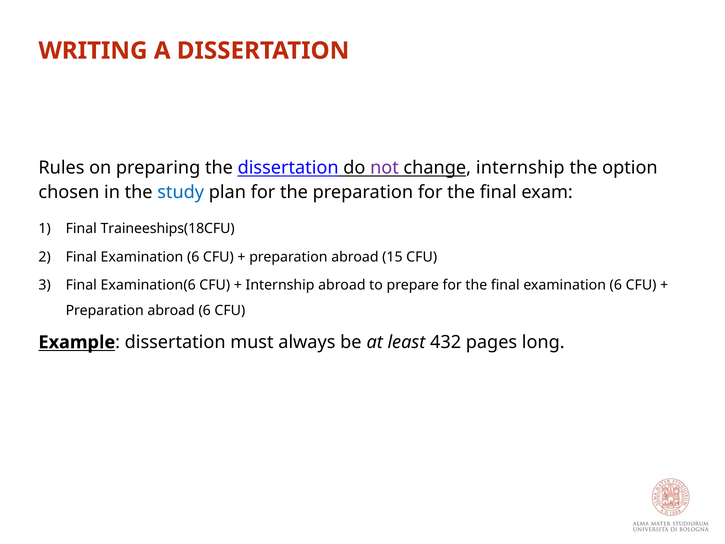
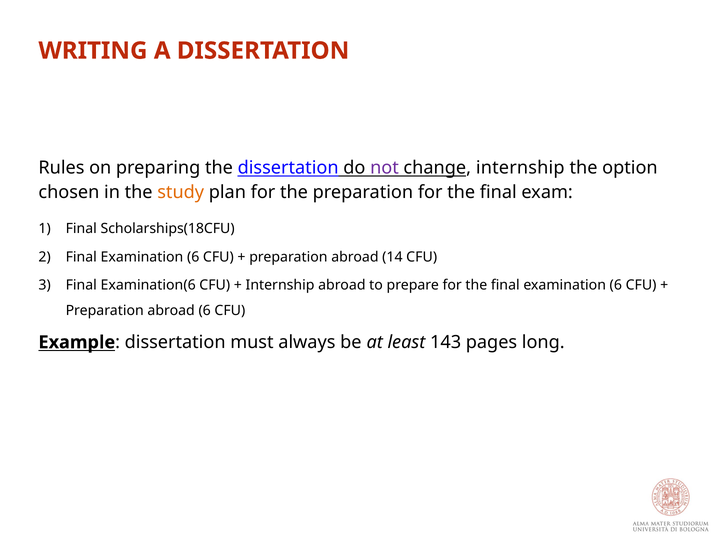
study colour: blue -> orange (181, 192)
Traineeships(18CFU: Traineeships(18CFU -> Scholarships(18CFU (168, 229)
15: 15 -> 14 (392, 257)
432: 432 -> 143 (446, 342)
